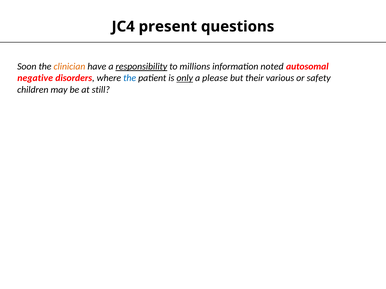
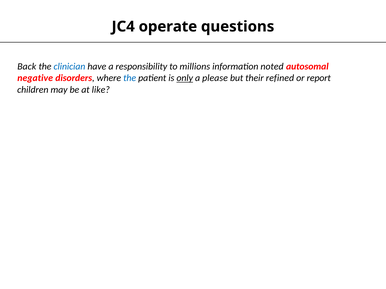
present: present -> operate (168, 27)
Soon: Soon -> Back (27, 67)
clinician colour: orange -> blue (69, 67)
responsibility underline: present -> none (141, 67)
various: various -> refined (280, 78)
safety: safety -> report (319, 78)
still: still -> like (101, 90)
